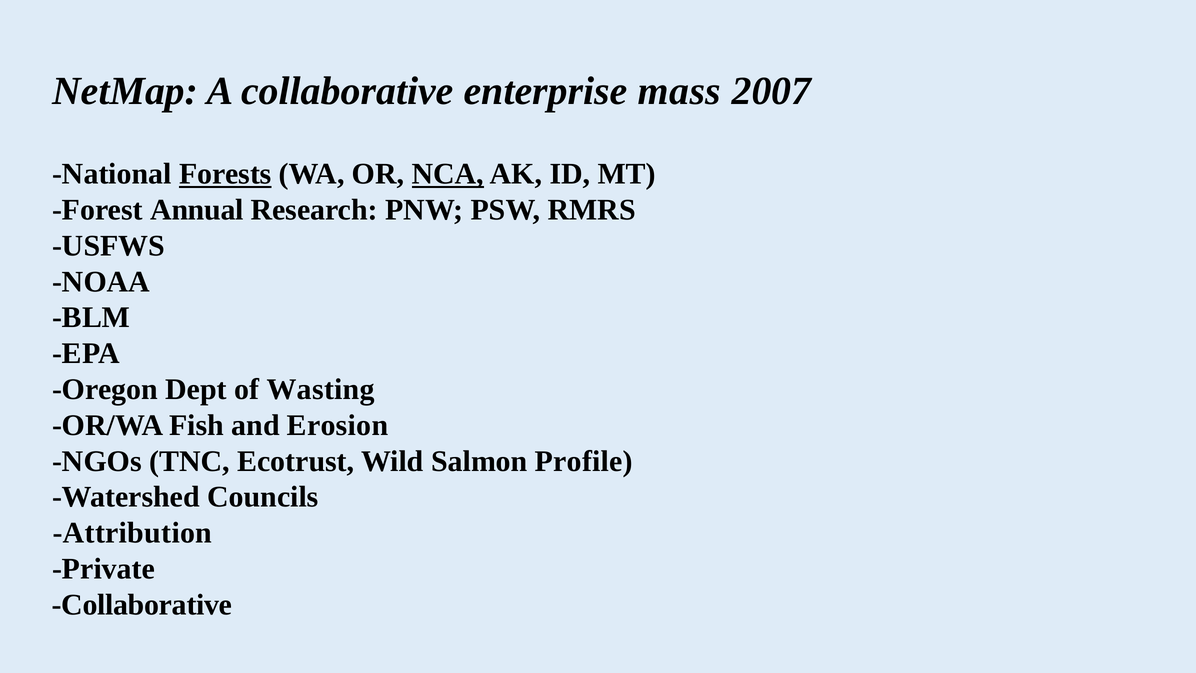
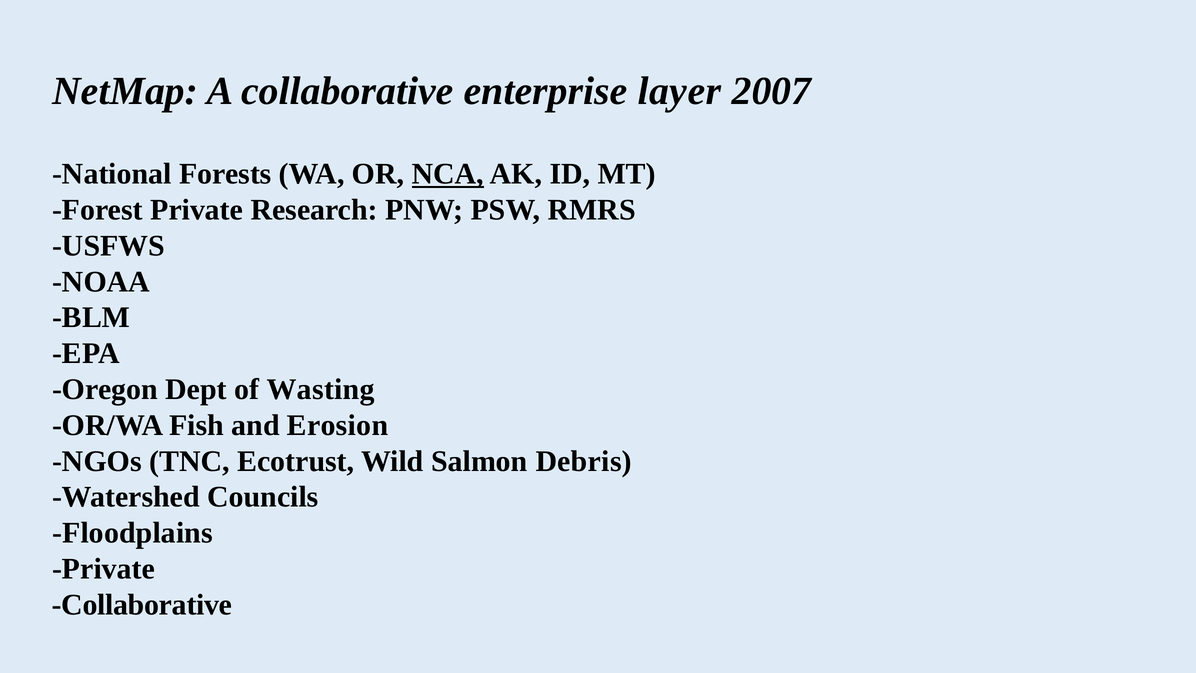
mass: mass -> layer (679, 91)
Forests underline: present -> none (225, 174)
Forest Annual: Annual -> Private (197, 210)
Profile: Profile -> Debris (584, 461)
Attribution: Attribution -> Floodplains (132, 533)
